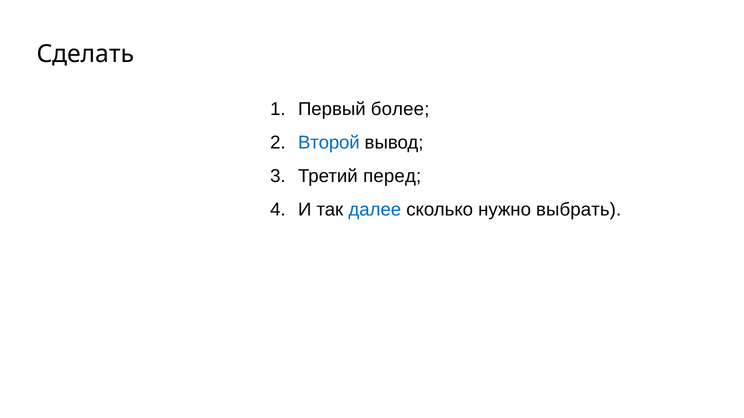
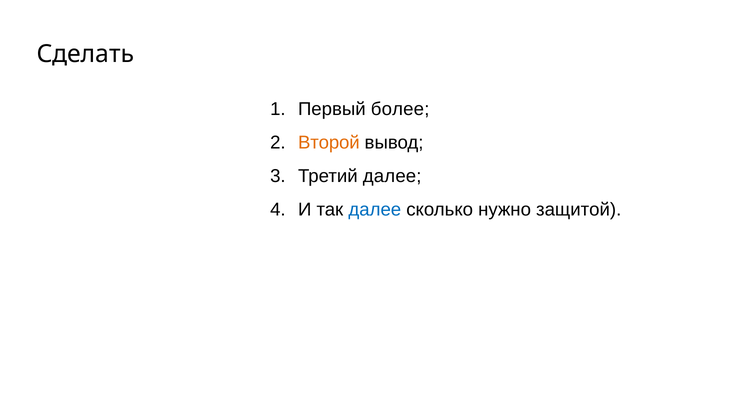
Второй colour: blue -> orange (329, 143)
Третий перед: перед -> далее (392, 176)
выбрать: выбрать -> защитой (579, 210)
